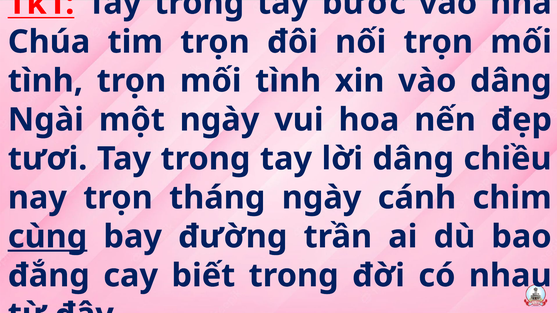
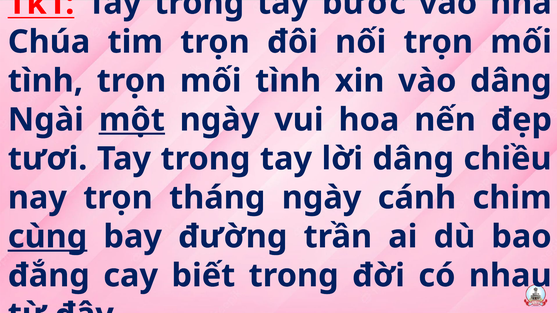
một underline: none -> present (132, 120)
